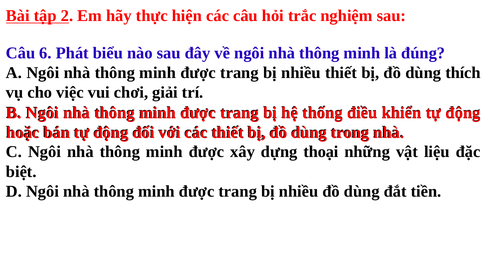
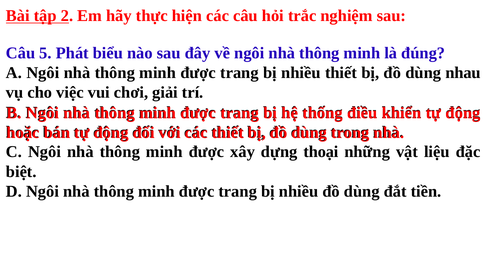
6: 6 -> 5 (46, 53)
thích: thích -> nhau (463, 73)
